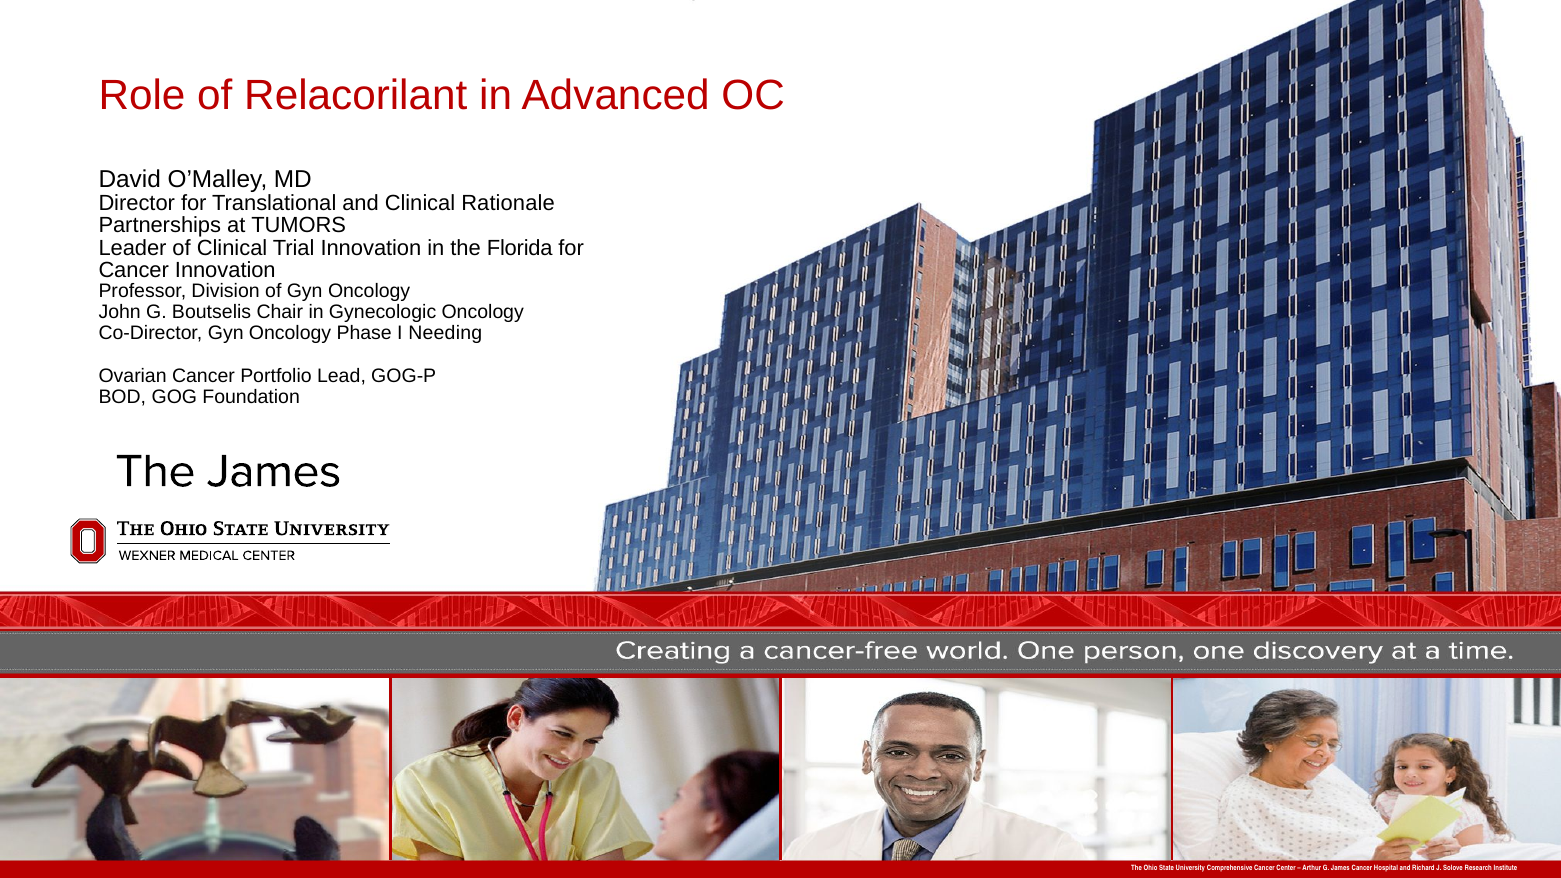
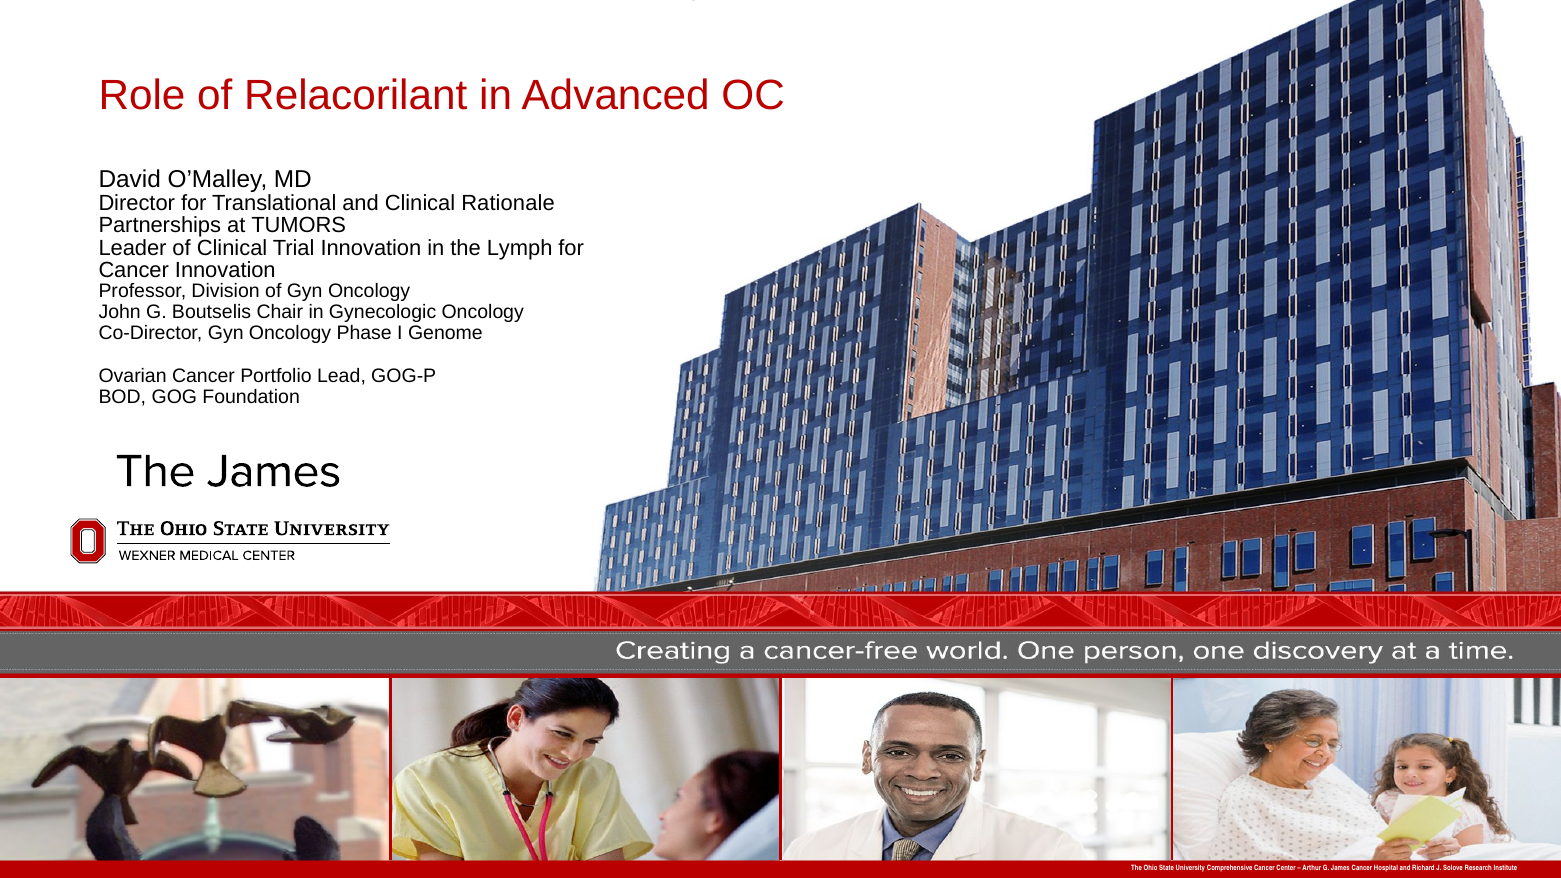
Florida: Florida -> Lymph (520, 248)
Needing: Needing -> Genome (445, 333)
